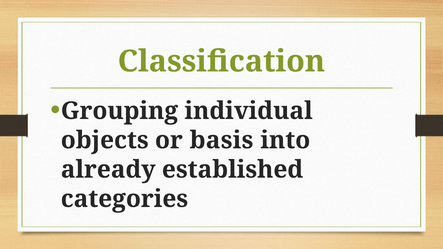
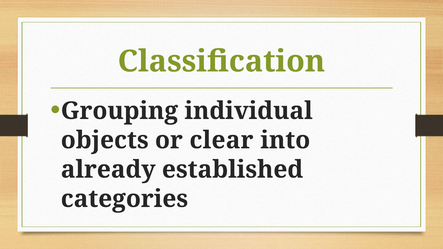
basis: basis -> clear (221, 140)
